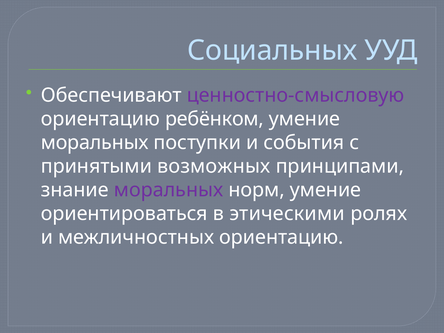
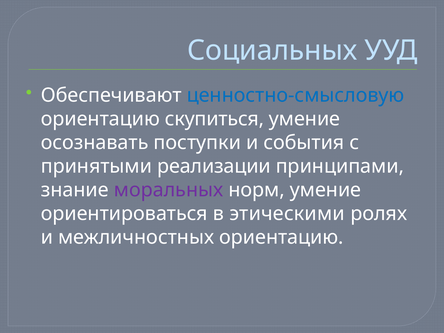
ценностно-смысловую colour: purple -> blue (296, 95)
ребёнком: ребёнком -> скупиться (215, 119)
моральных: моральных -> осознавать (95, 143)
возможных: возможных -> реализации (214, 166)
